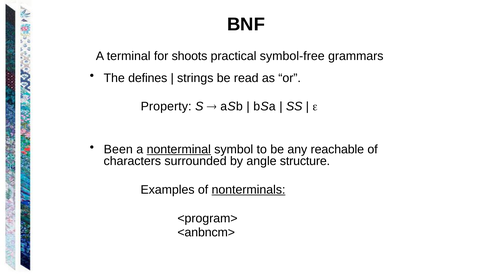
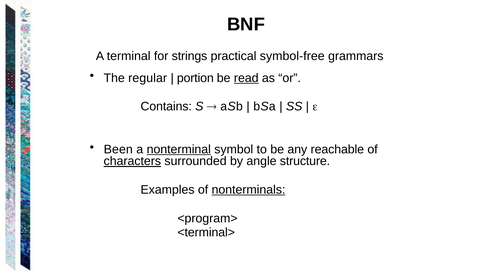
shoots: shoots -> strings (190, 56)
defines: defines -> regular (148, 78)
strings: strings -> portion (195, 78)
read underline: none -> present (246, 78)
Property: Property -> Contains (166, 106)
characters underline: none -> present (132, 161)
<anbncm>: <anbncm> -> <terminal> (206, 232)
